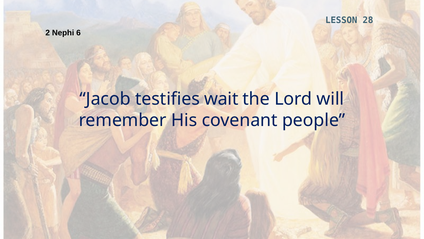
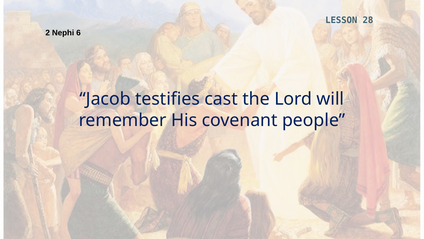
wait: wait -> cast (221, 99)
